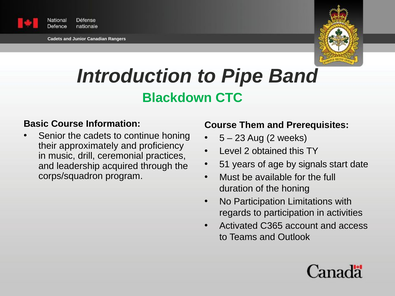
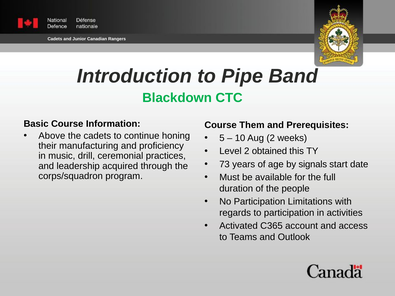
Senior: Senior -> Above (52, 136)
23: 23 -> 10 (240, 138)
approximately: approximately -> manufacturing (89, 146)
51: 51 -> 73 (224, 164)
the honing: honing -> people (296, 189)
